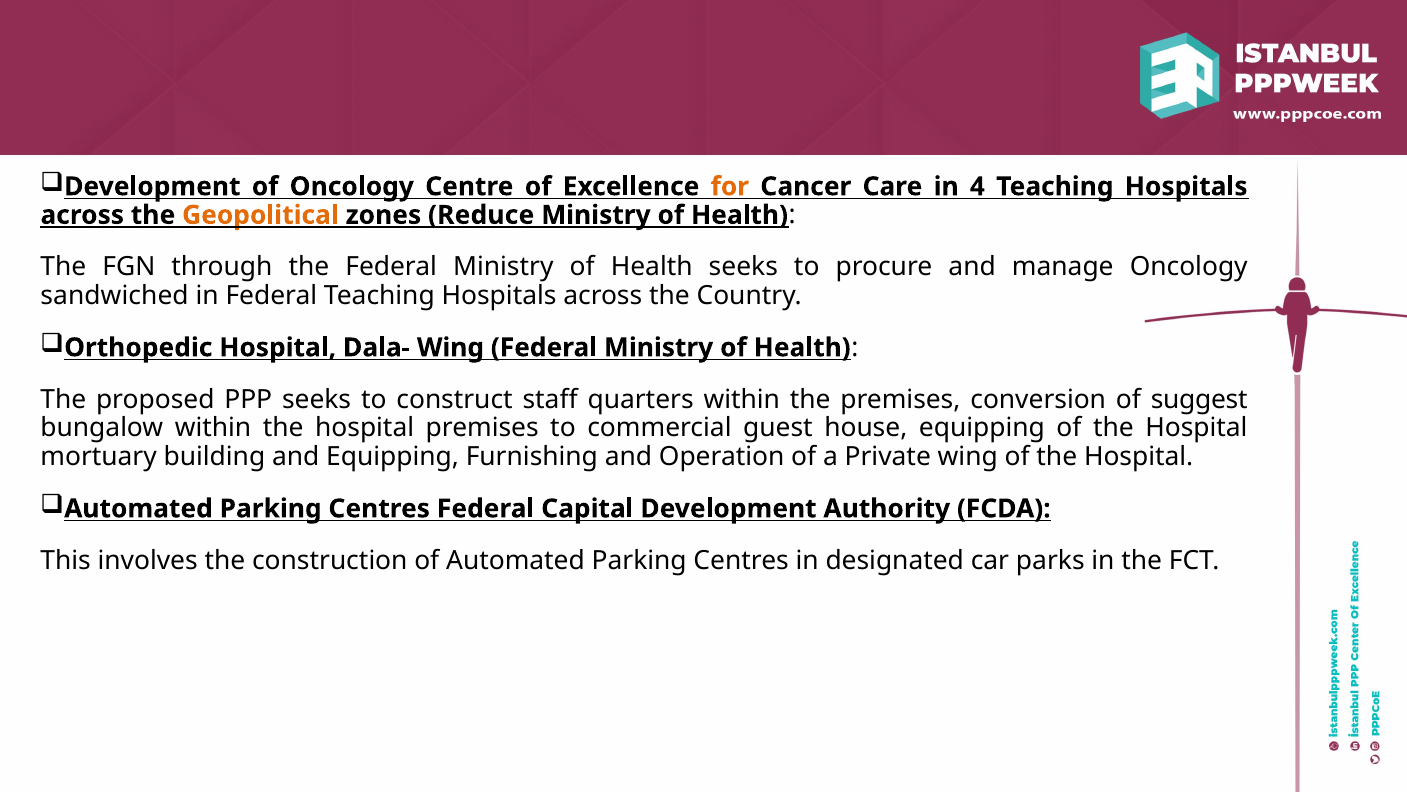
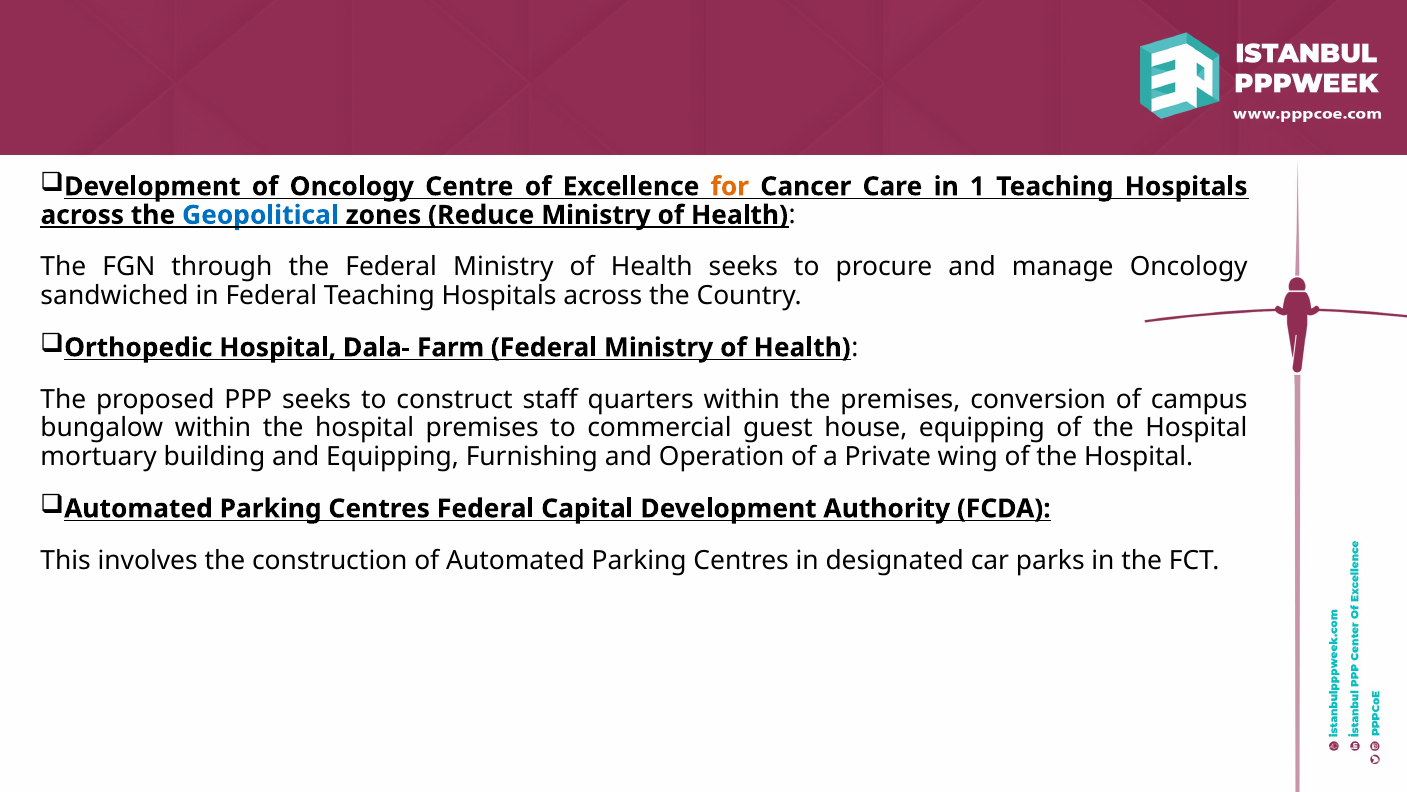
4: 4 -> 1 (977, 186)
Geopolitical colour: orange -> blue (260, 215)
Dala- Wing: Wing -> Farm (451, 347)
suggest: suggest -> campus (1199, 399)
